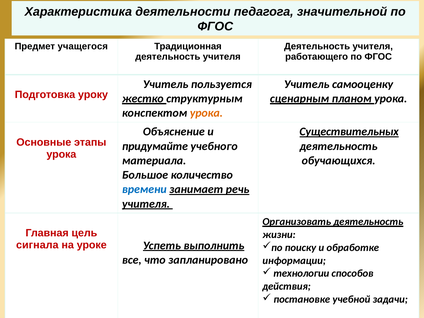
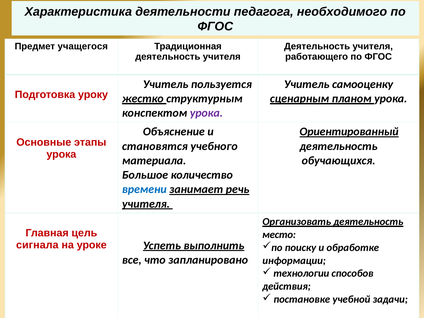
значительной: значительной -> необходимого (342, 12)
урока colour: orange -> purple (206, 113)
Существительных: Существительных -> Ориентированный (349, 132)
придумайте: придумайте -> становятся (155, 146)
жизни: жизни -> место (279, 235)
